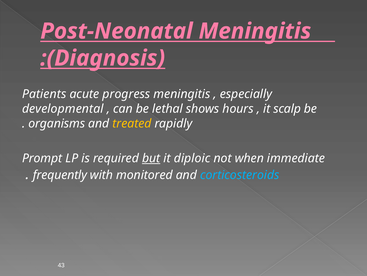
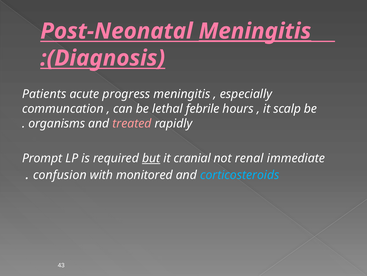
Meningitis underline: none -> present (255, 31)
developmental: developmental -> communcation (63, 109)
shows: shows -> febrile (203, 109)
treated colour: yellow -> pink (132, 123)
diploic: diploic -> cranial (192, 158)
when: when -> renal (249, 158)
frequently: frequently -> confusion (60, 175)
